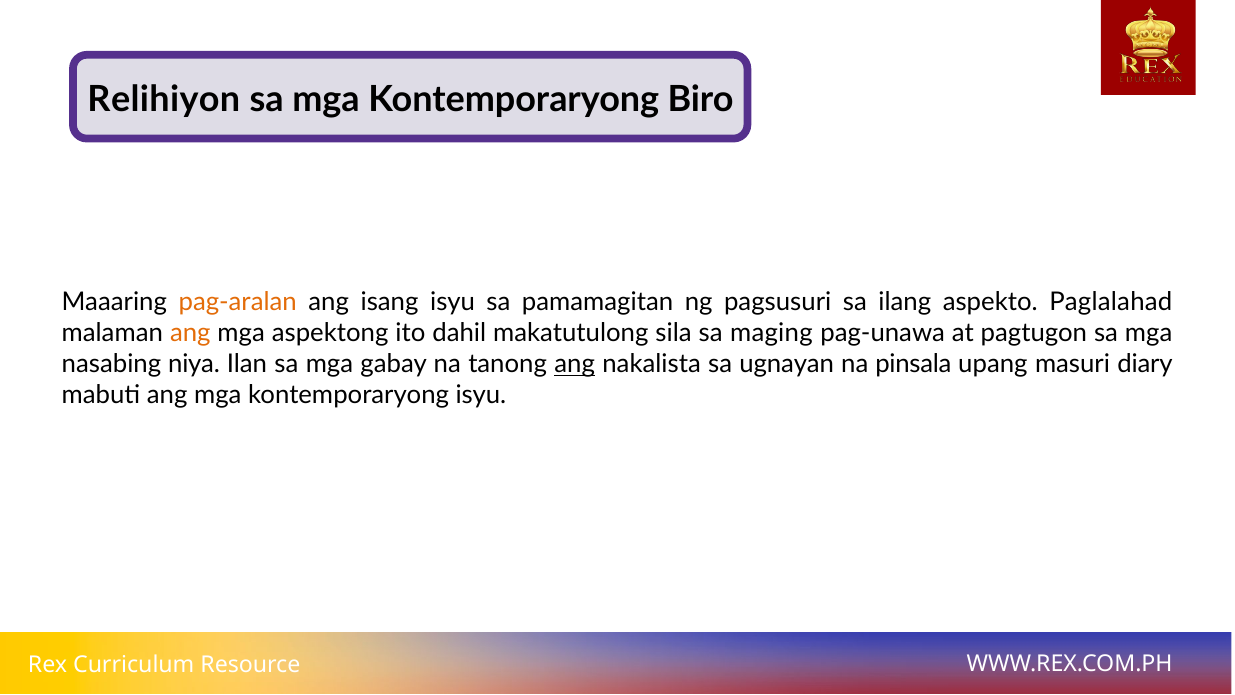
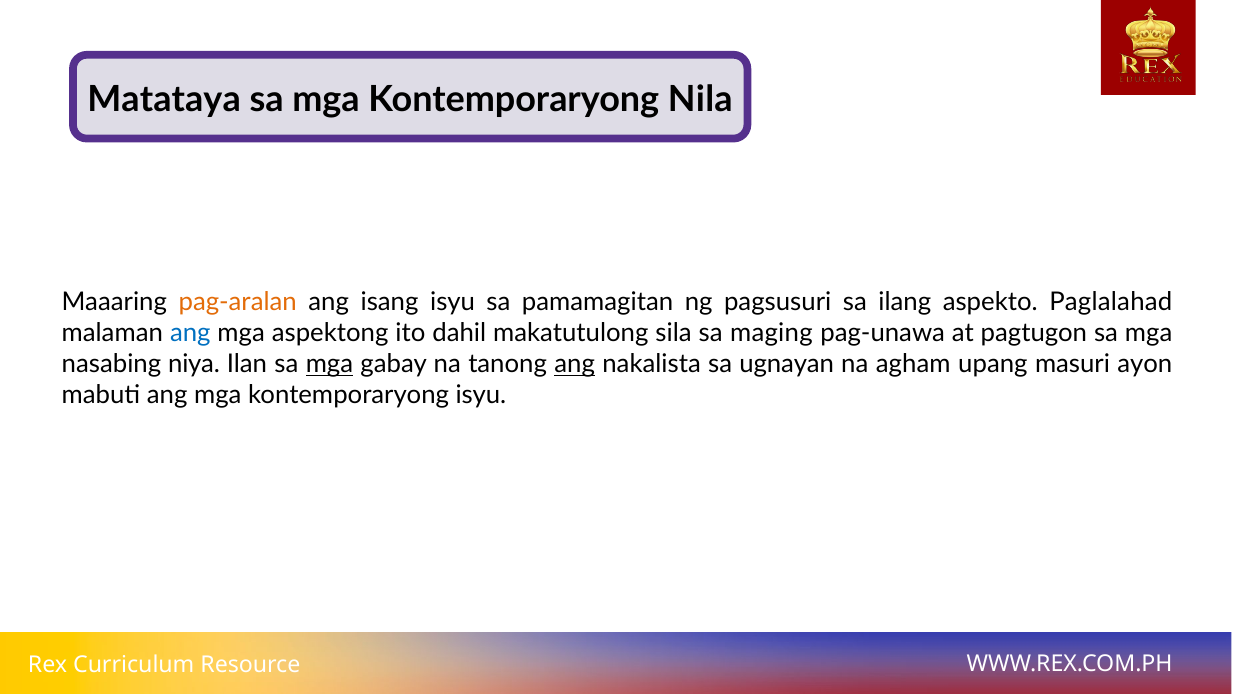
Relihiyon: Relihiyon -> Matataya (164, 99)
Biro: Biro -> Nila (700, 99)
ang colour: orange -> blue (190, 333)
mga underline: none -> present (329, 364)
pinsala: pinsala -> agham (913, 364)
diary: diary -> ayon (1145, 364)
